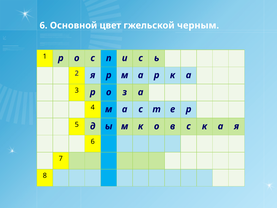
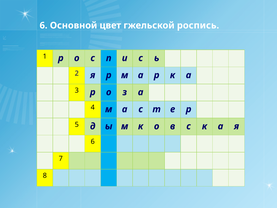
черным: черным -> роспись (198, 25)
